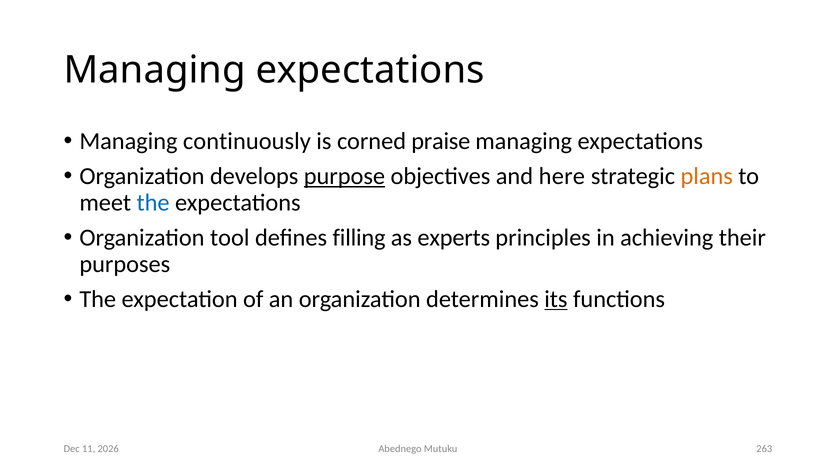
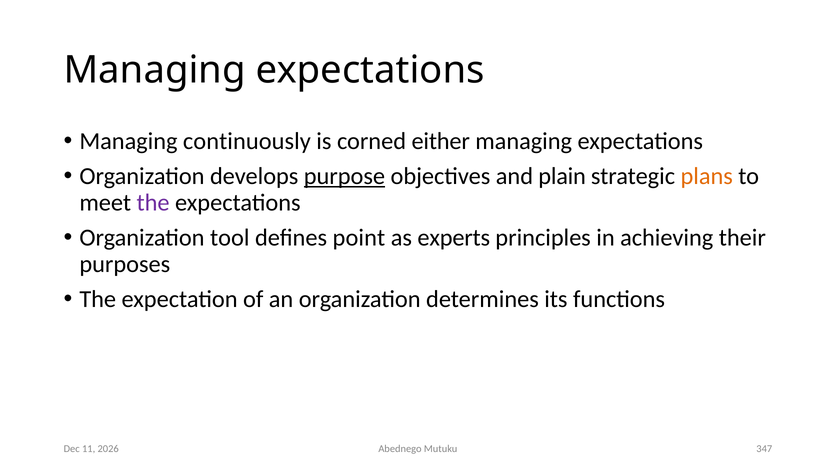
praise: praise -> either (441, 141)
here: here -> plain (562, 176)
the colour: blue -> purple (153, 203)
filling: filling -> point (359, 238)
its underline: present -> none (556, 299)
263: 263 -> 347 (764, 449)
